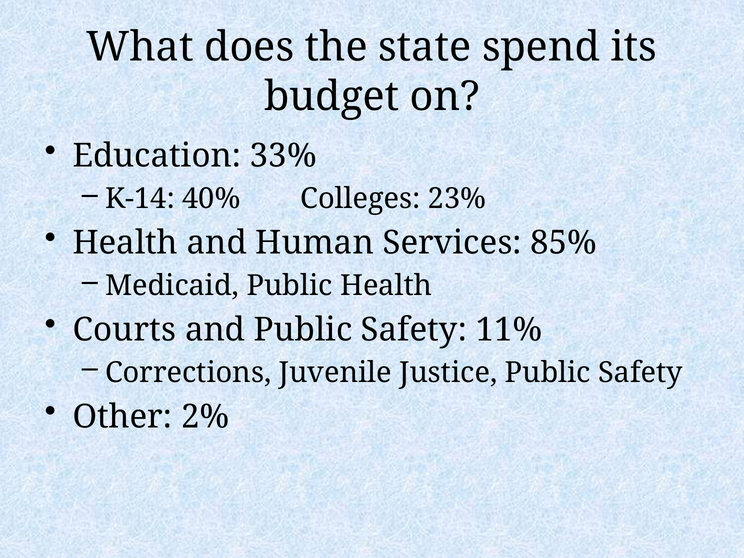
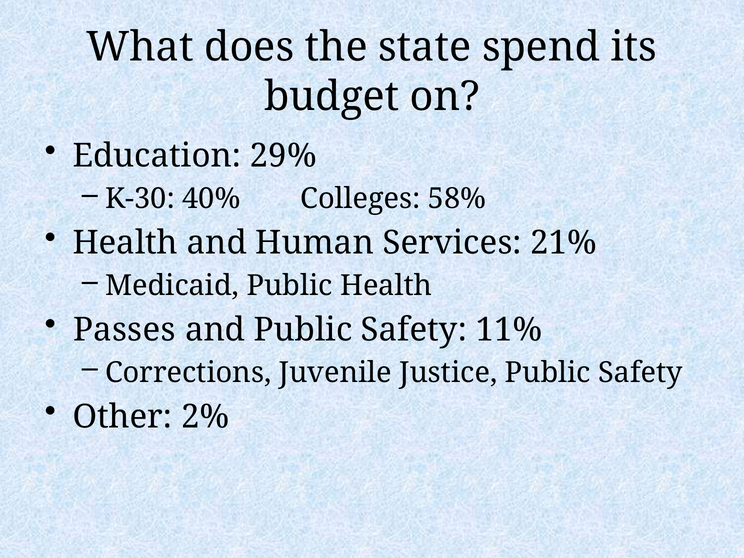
33%: 33% -> 29% (283, 156)
K-14: K-14 -> K-30 (140, 199)
23%: 23% -> 58% (457, 199)
85%: 85% -> 21% (564, 243)
Courts: Courts -> Passes (124, 330)
